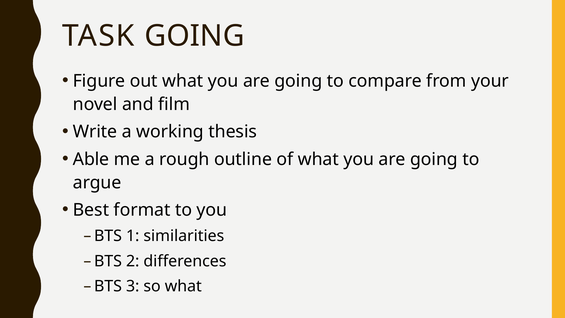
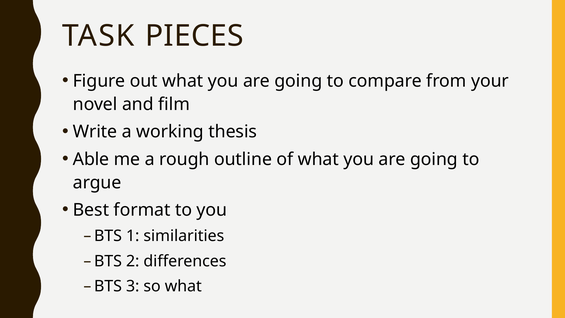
TASK GOING: GOING -> PIECES (194, 36)
